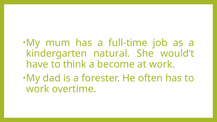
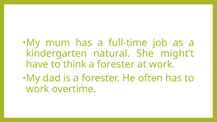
would’t: would’t -> might’t (177, 54)
become: become -> forester (116, 64)
